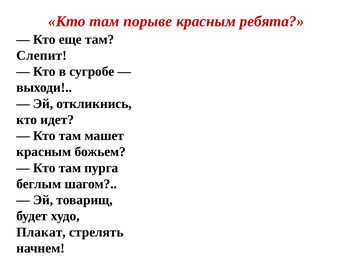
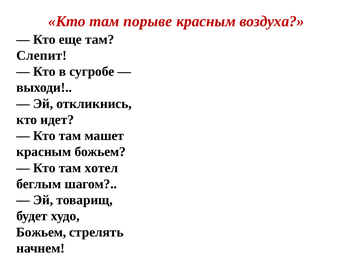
ребята: ребята -> воздуха (272, 21)
пурга: пурга -> хотел (101, 168)
Плакат: Плакат -> Божьем (41, 232)
